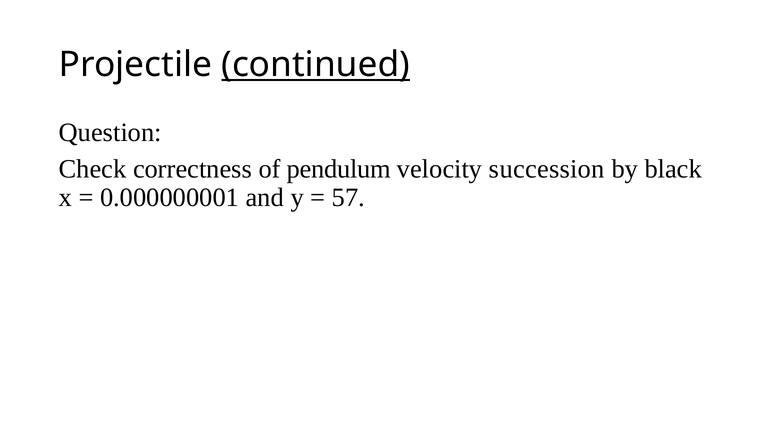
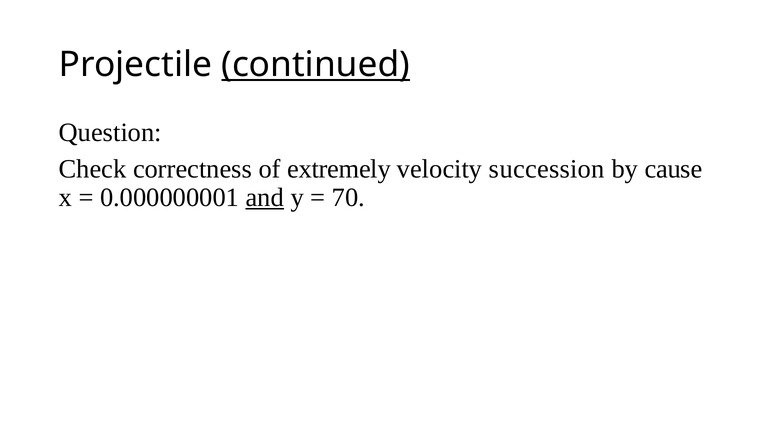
pendulum: pendulum -> extremely (339, 169)
black: black -> cause (673, 169)
and underline: none -> present (265, 198)
57: 57 -> 70 (348, 198)
